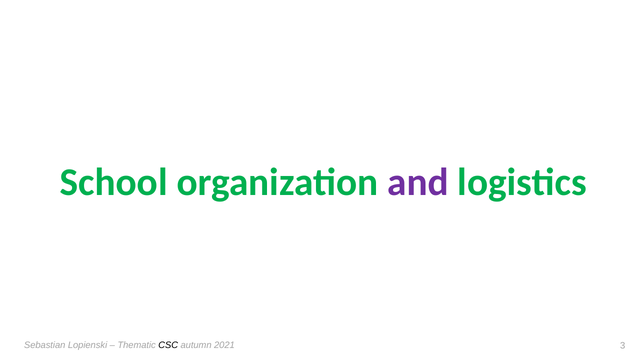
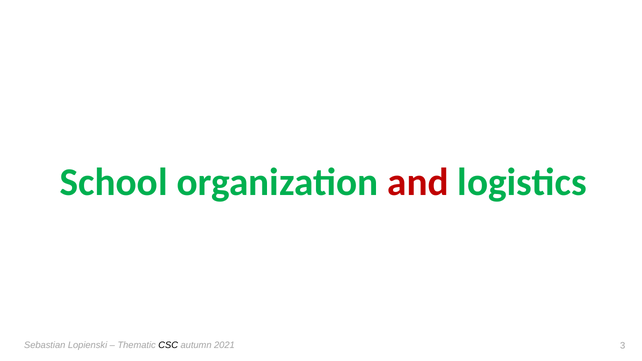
and colour: purple -> red (418, 183)
